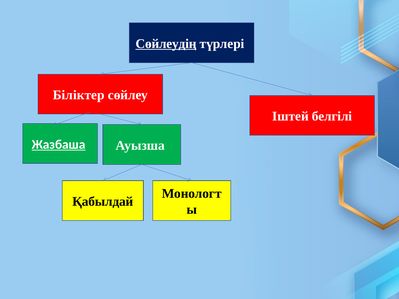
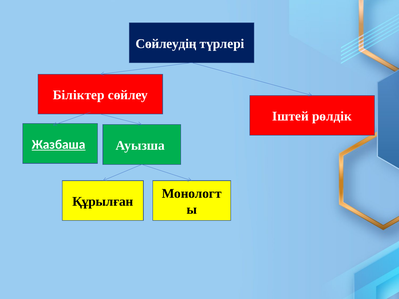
Сөйлеудің underline: present -> none (166, 44)
белгілі: белгілі -> рөлдік (332, 116)
Қабылдай: Қабылдай -> Құрылған (103, 202)
